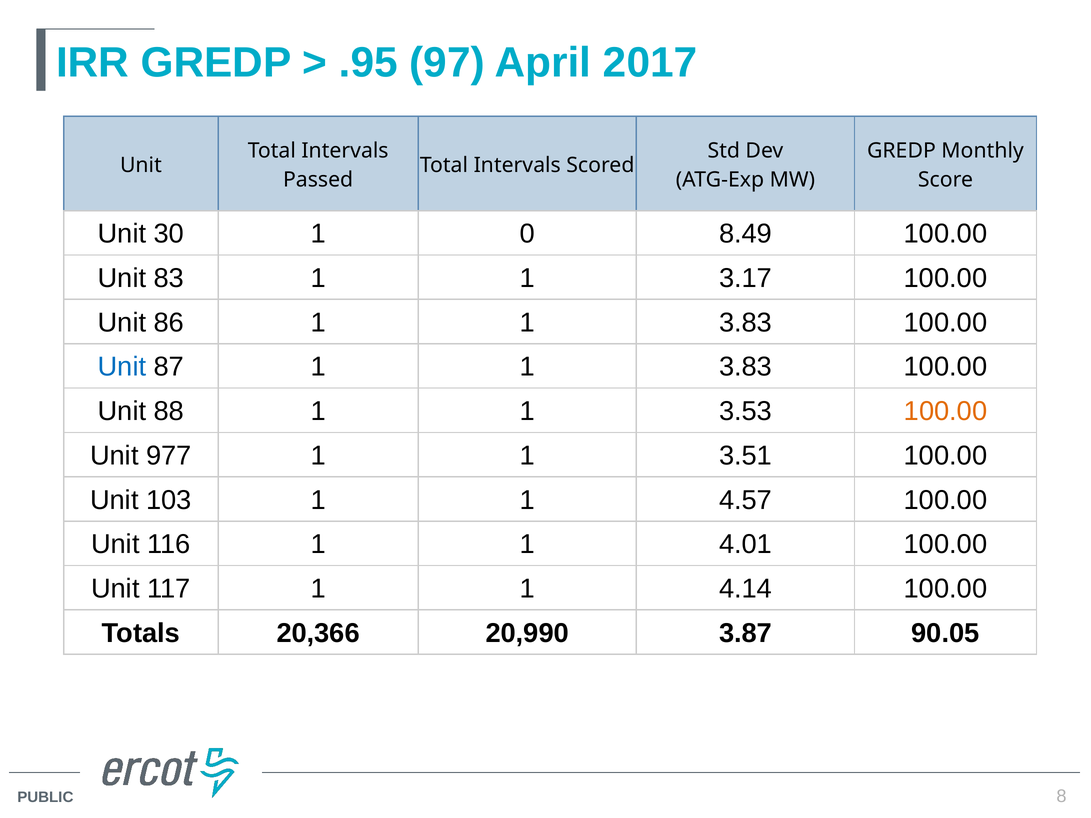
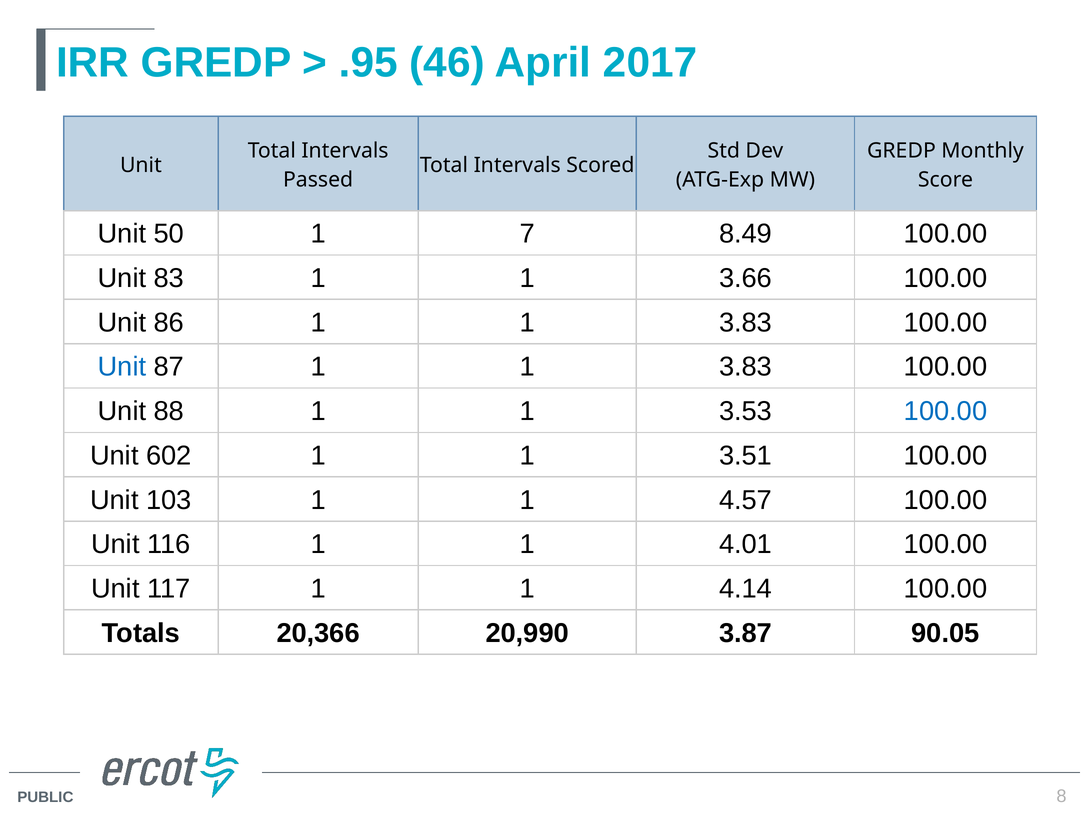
97: 97 -> 46 (447, 63)
30: 30 -> 50 (169, 234)
0: 0 -> 7 (527, 234)
3.17: 3.17 -> 3.66 (746, 278)
100.00 colour: orange -> blue (946, 411)
977: 977 -> 602 (169, 456)
